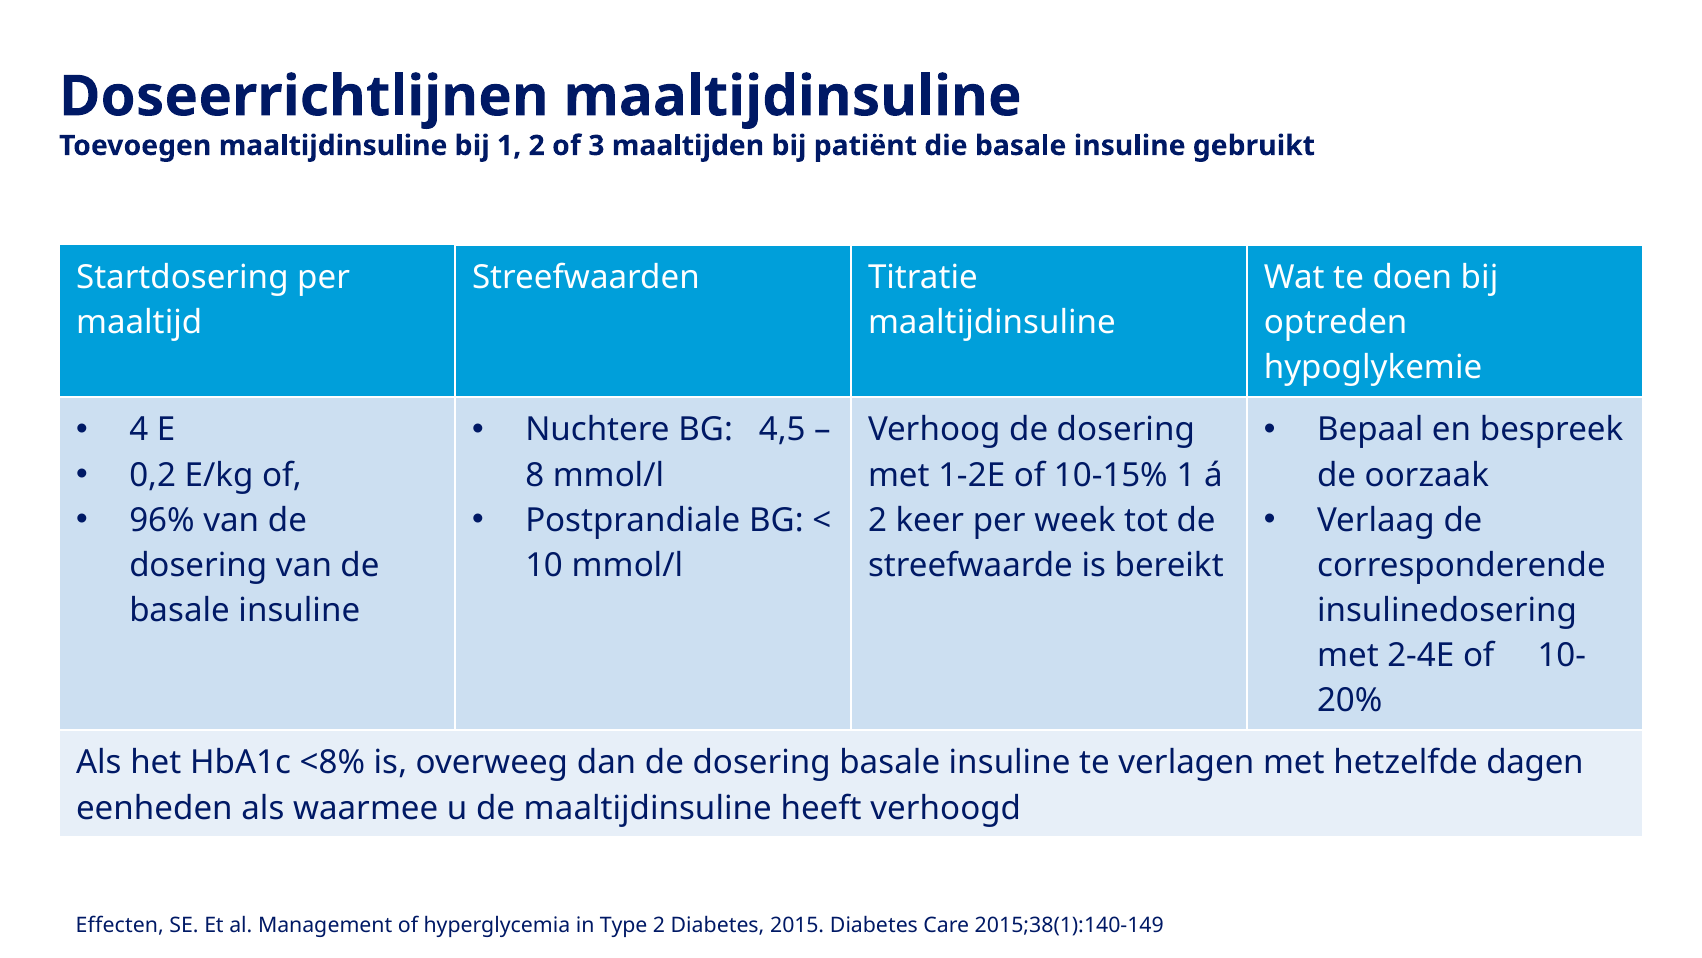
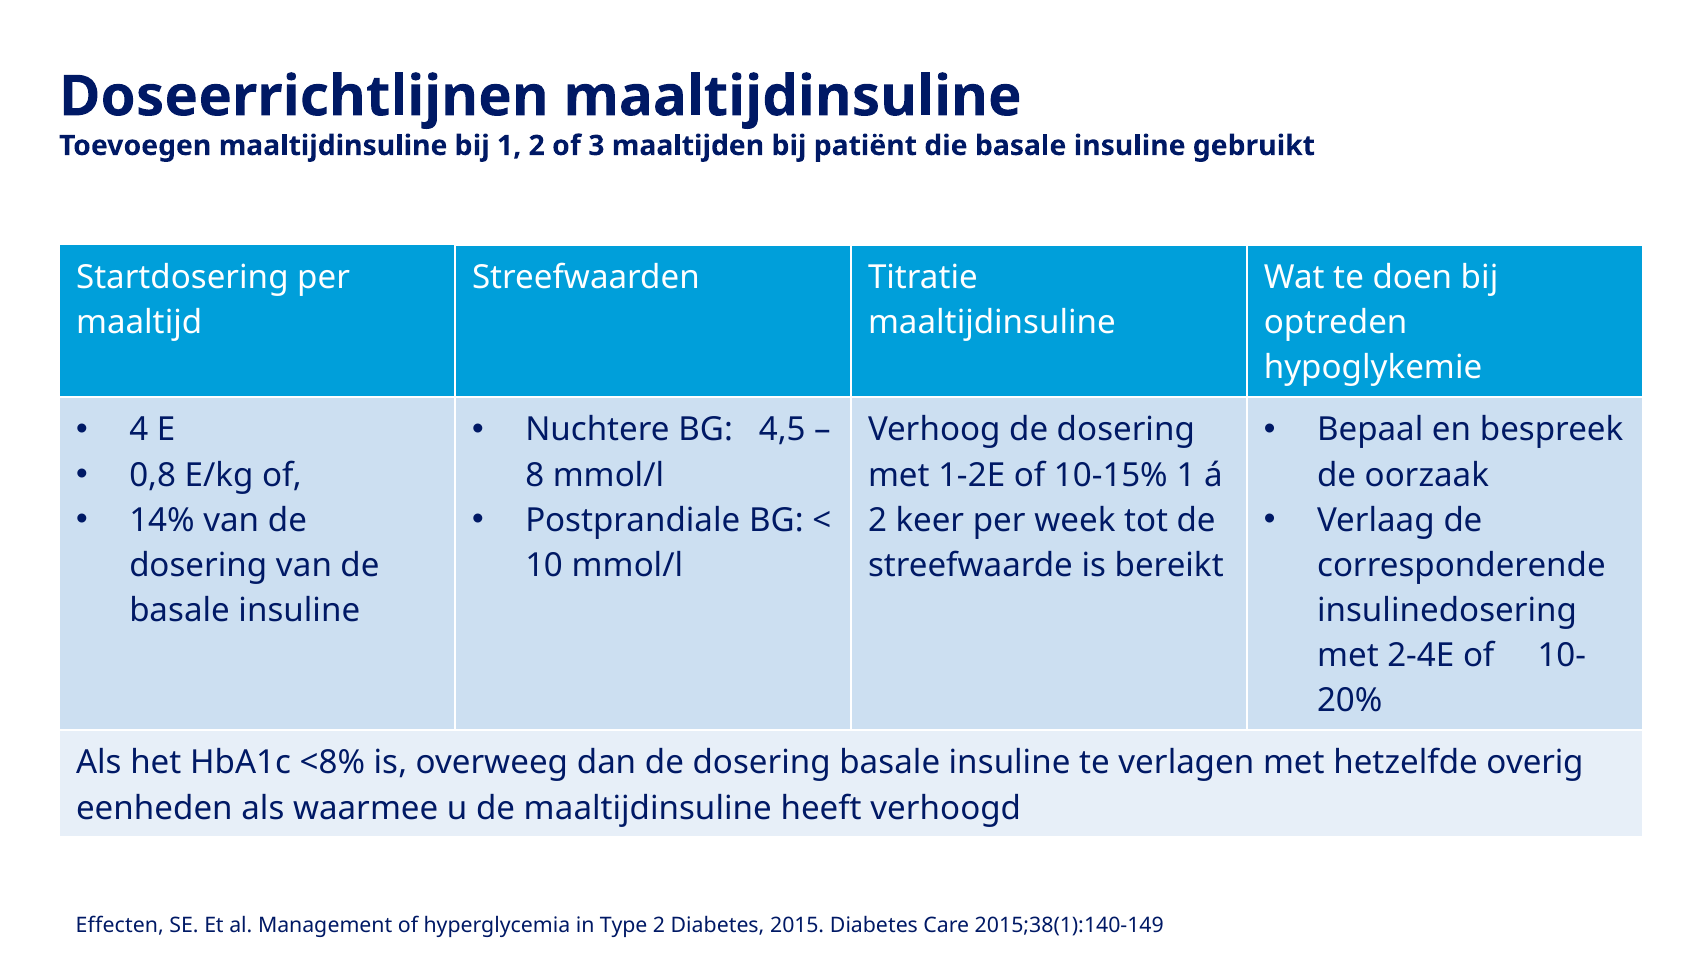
0,2: 0,2 -> 0,8 (153, 475)
96%: 96% -> 14% (162, 520)
dagen: dagen -> overig (1535, 763)
